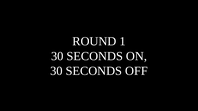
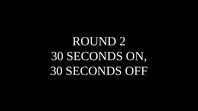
1: 1 -> 2 (123, 41)
